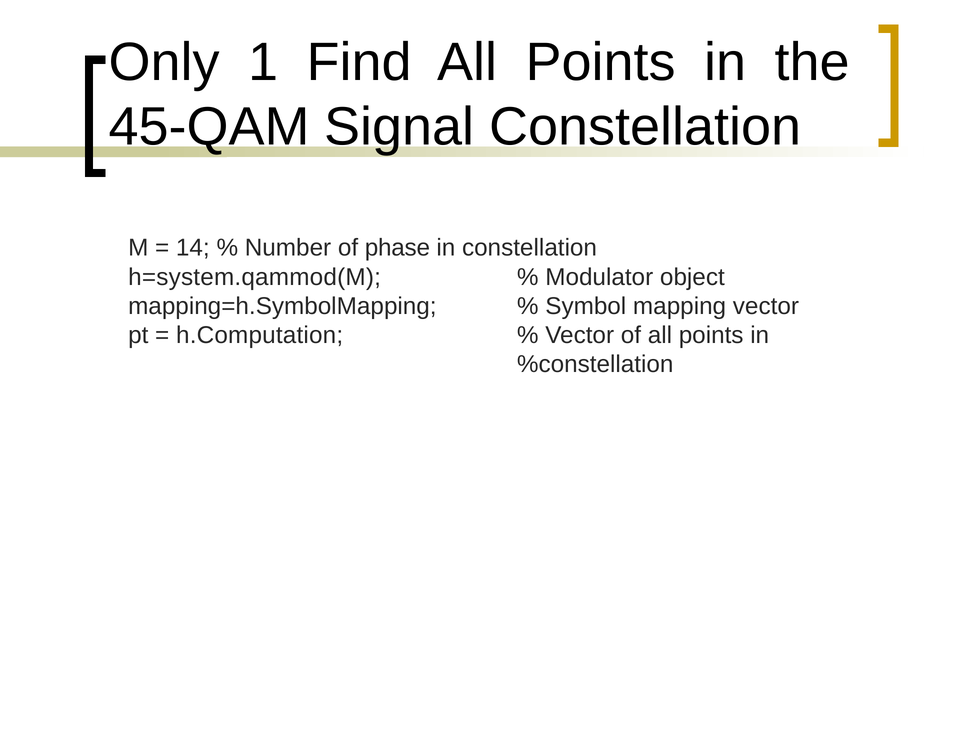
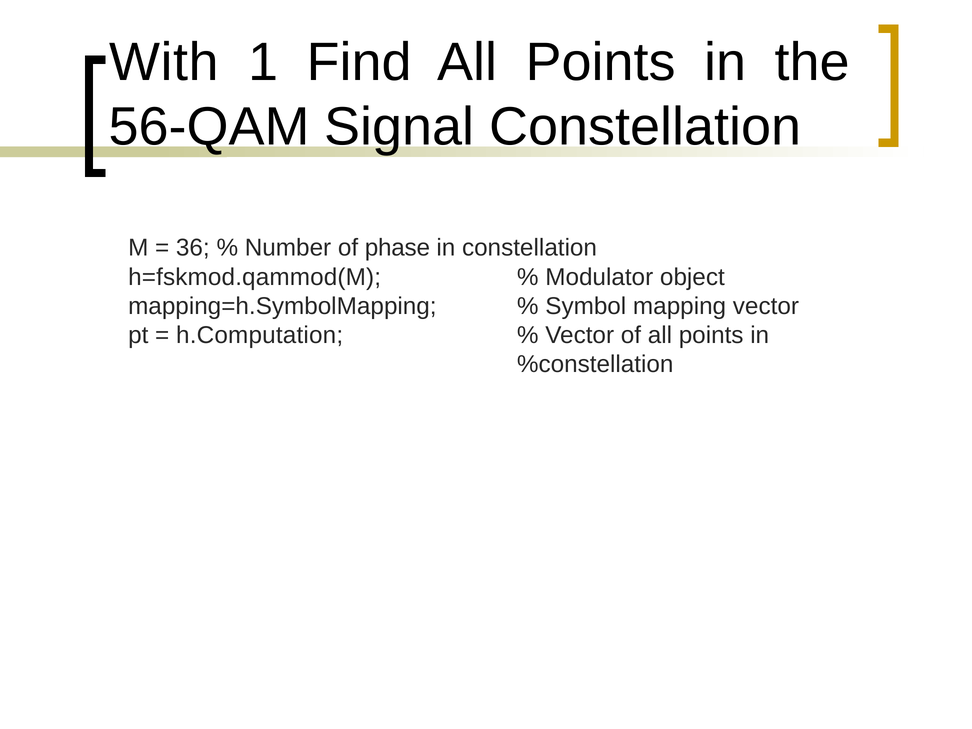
Only: Only -> With (164, 62)
45-QAM: 45-QAM -> 56-QAM (209, 127)
14: 14 -> 36 (193, 248)
h=system.qammod(M: h=system.qammod(M -> h=fskmod.qammod(M (255, 277)
